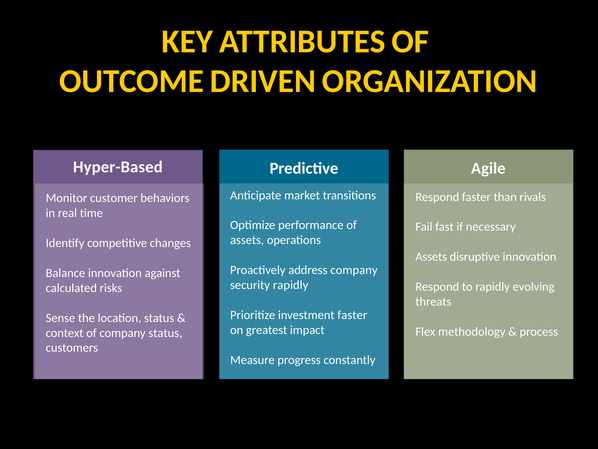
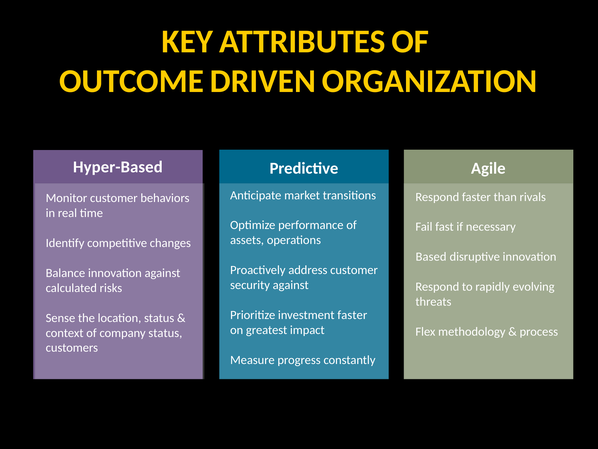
Assets: Assets -> Based (431, 257)
address company: company -> customer (354, 270)
security rapidly: rapidly -> against (291, 285)
